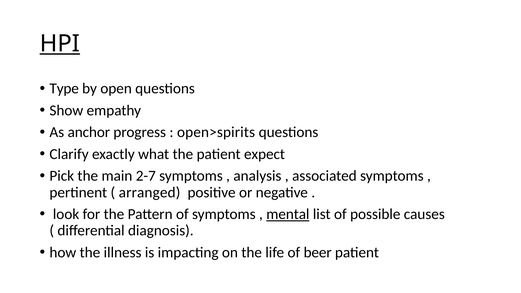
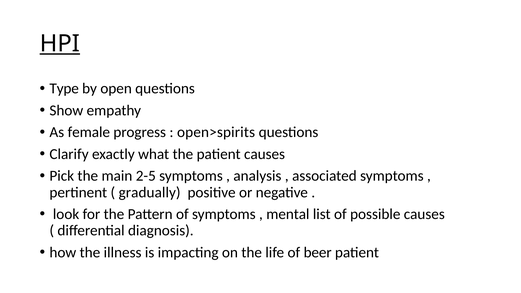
anchor: anchor -> female (89, 132)
patient expect: expect -> causes (265, 154)
2-7: 2-7 -> 2-5 (146, 176)
arranged: arranged -> gradually (150, 192)
mental underline: present -> none (288, 214)
